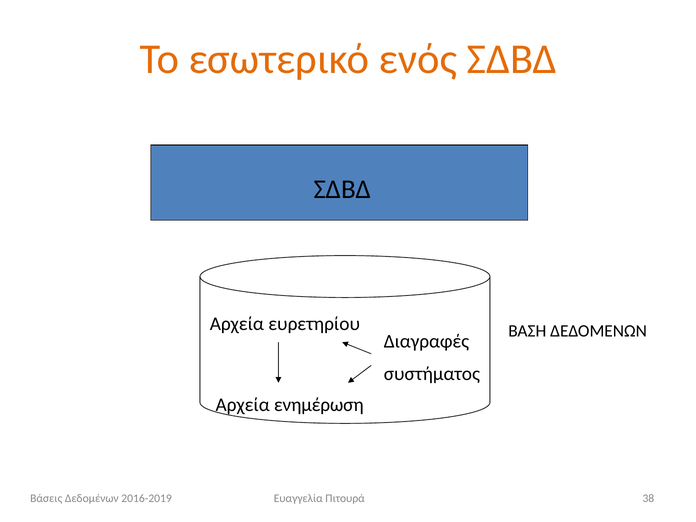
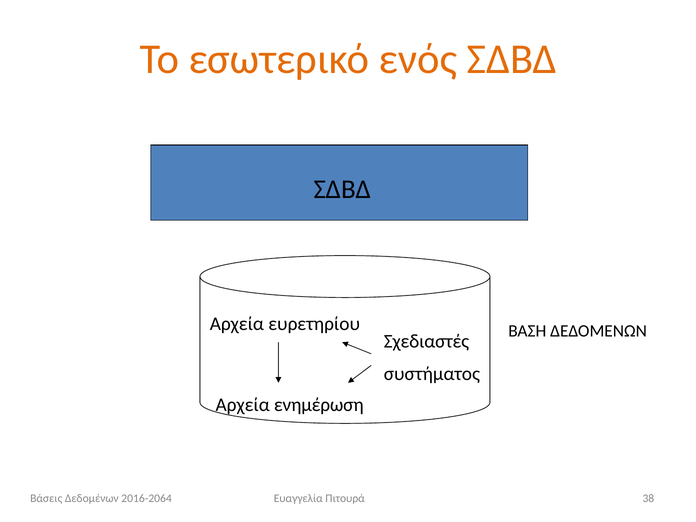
Διαγραφές: Διαγραφές -> Σχεδιαστές (426, 341)
2016-2019: 2016-2019 -> 2016-2064 (147, 499)
